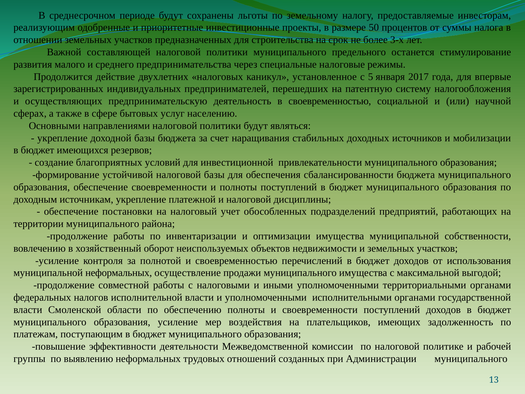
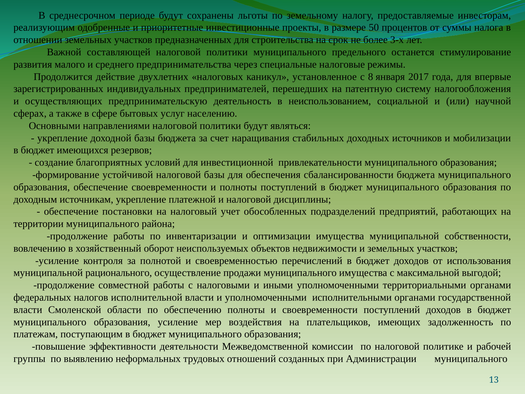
5: 5 -> 8 (371, 77)
в своевременностью: своевременностью -> неиспользованием (330, 101)
муниципальной неформальных: неформальных -> рационального (119, 273)
